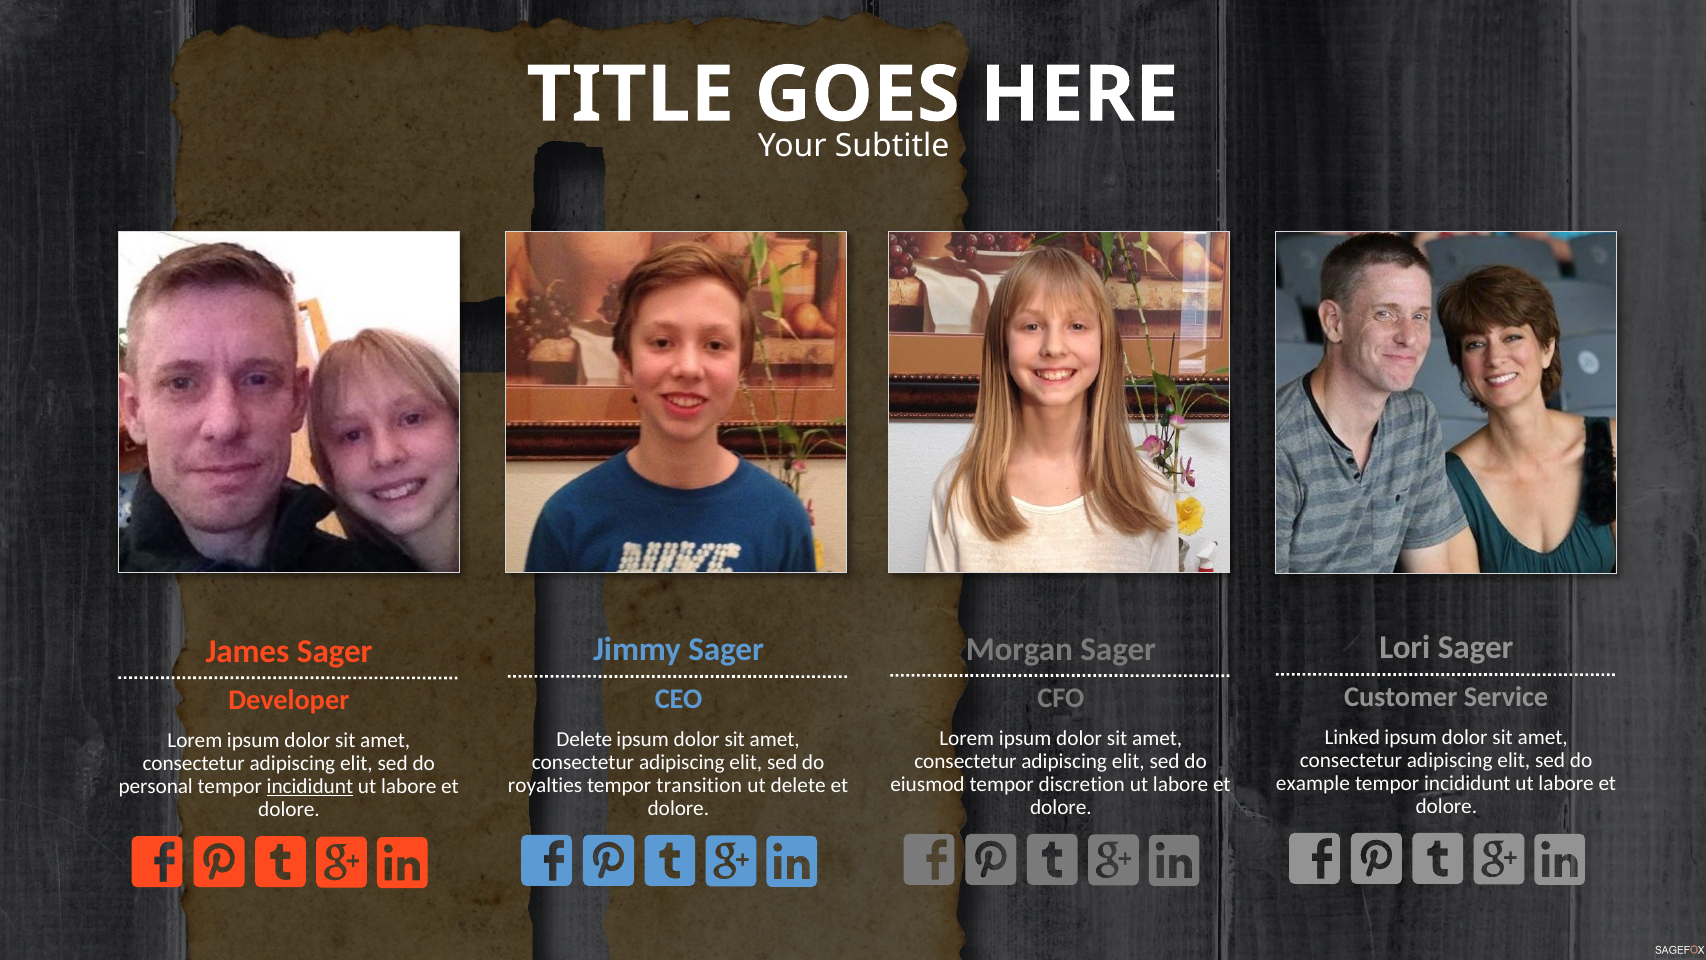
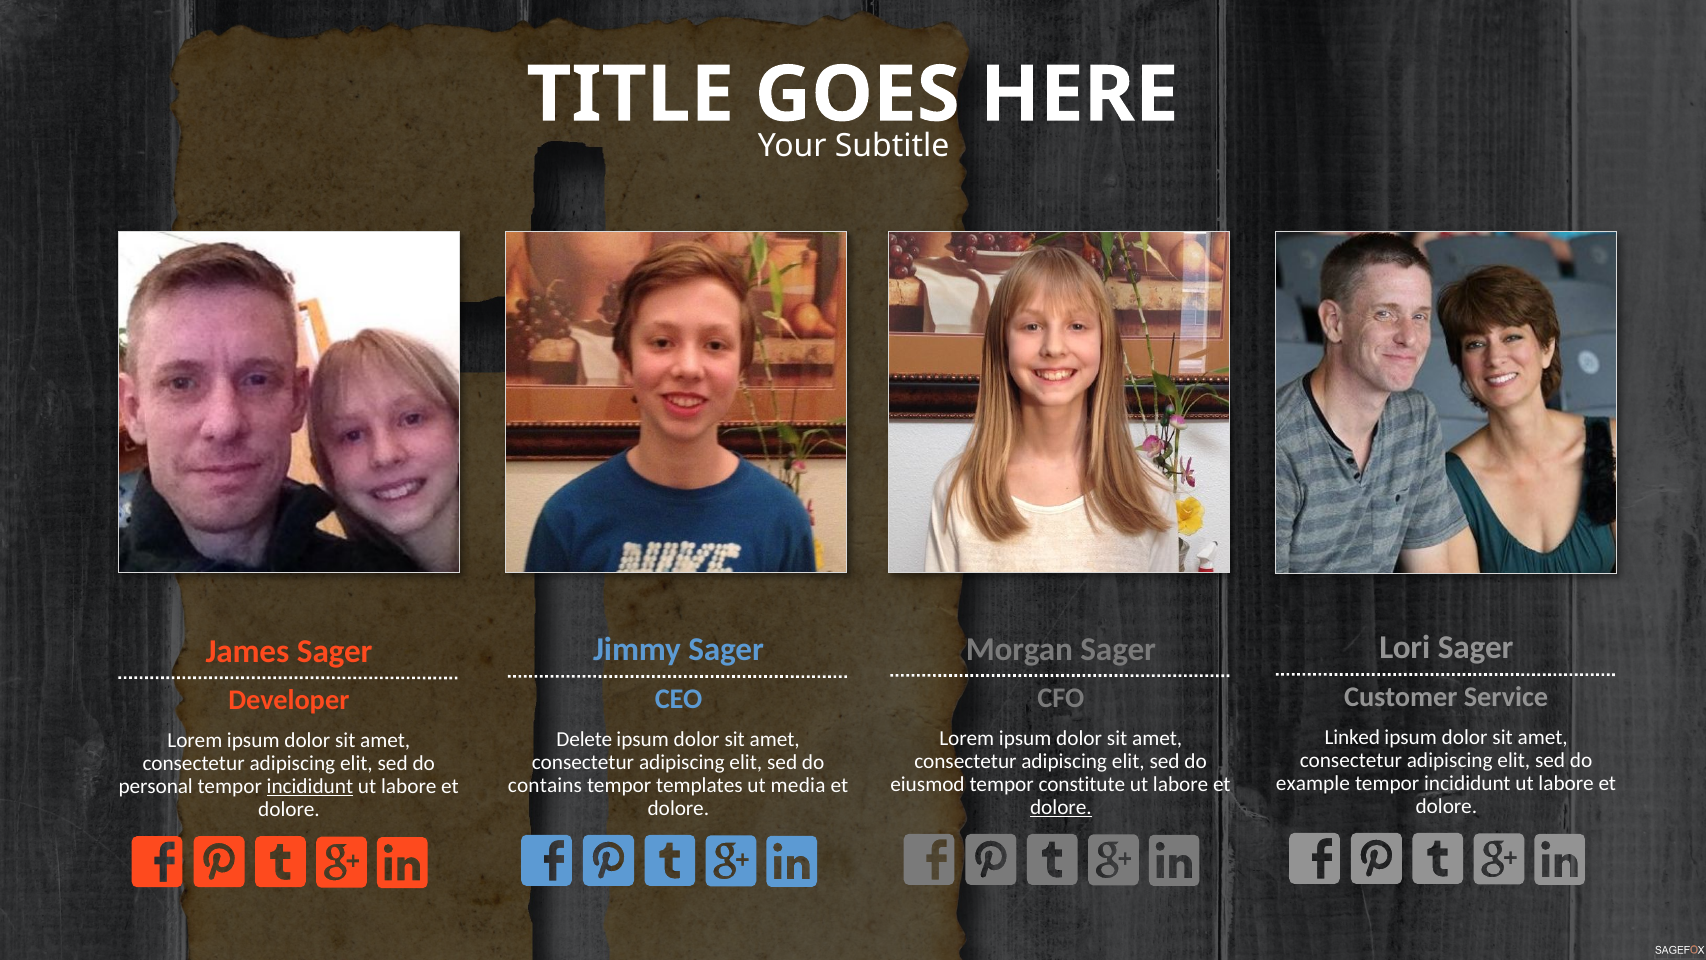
discretion: discretion -> constitute (1082, 784)
royalties: royalties -> contains (545, 785)
transition: transition -> templates (699, 785)
ut delete: delete -> media (798, 785)
dolore underline: none -> present (1061, 807)
